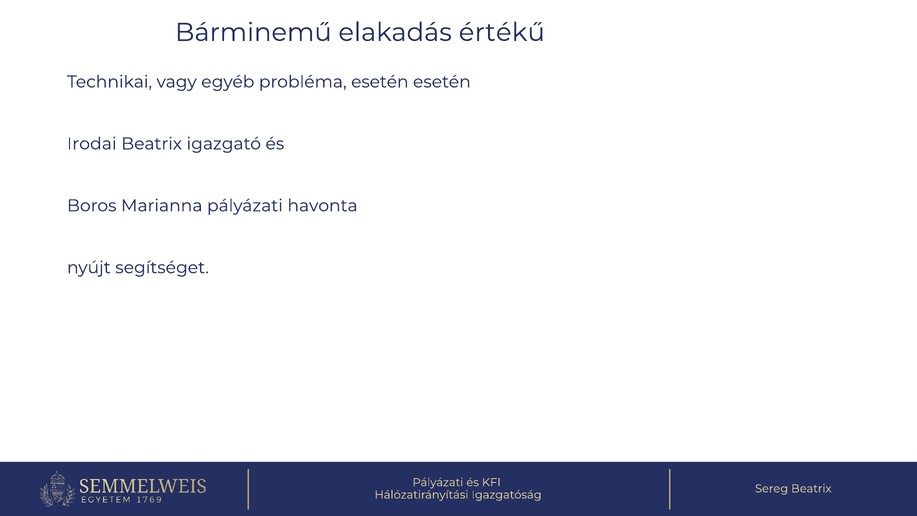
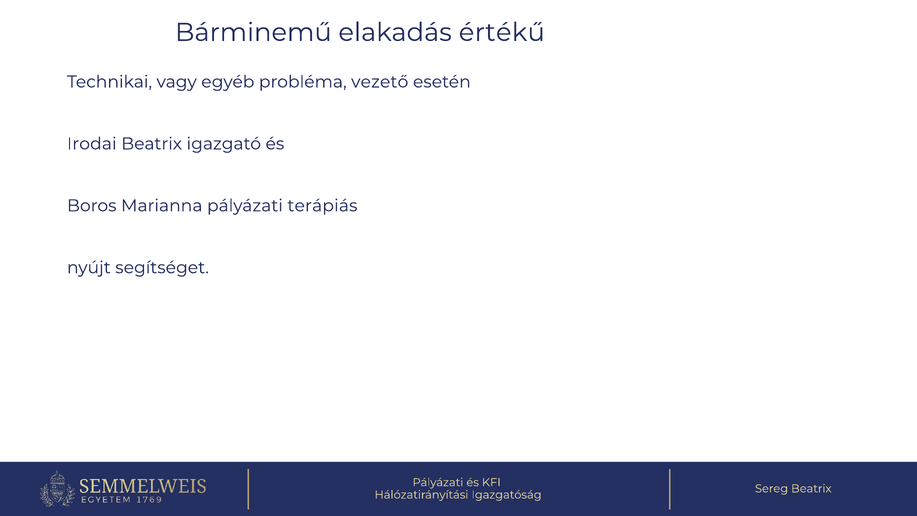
probléma esetén: esetén -> vezető (380, 82)
havonta: havonta -> terápiás (322, 206)
